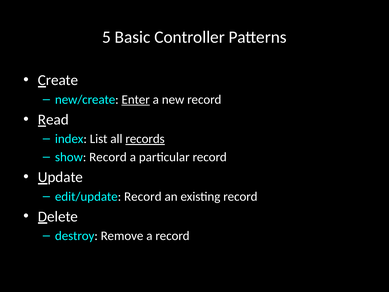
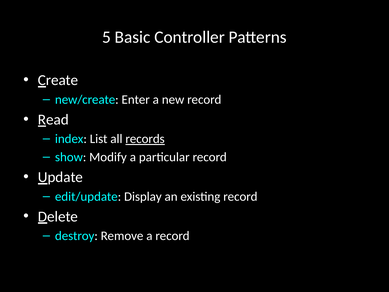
Enter underline: present -> none (136, 99)
show Record: Record -> Modify (108, 157)
edit/update Record: Record -> Display (143, 196)
